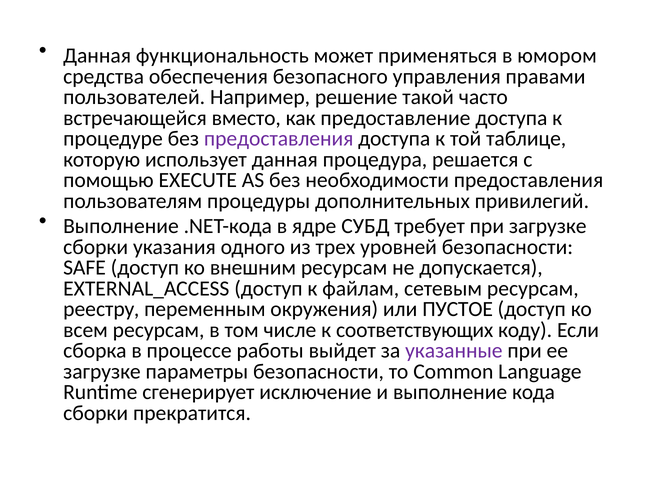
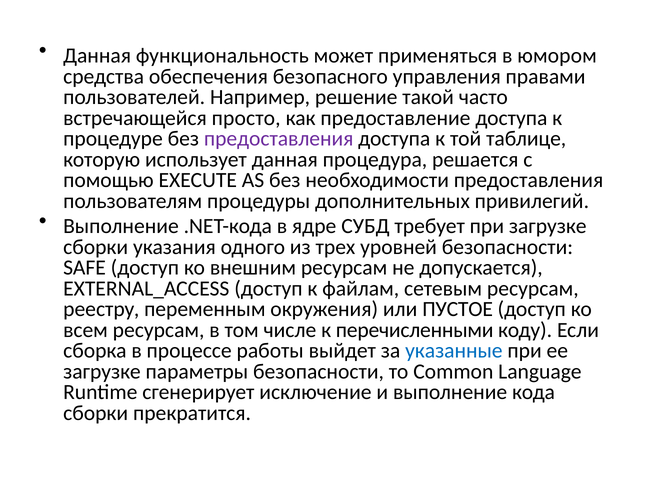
вместо: вместо -> просто (246, 118)
соответствующих: соответствующих -> перечисленными (415, 330)
указанные colour: purple -> blue (454, 351)
